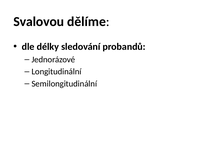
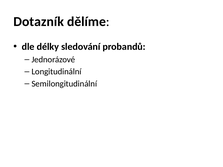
Svalovou: Svalovou -> Dotazník (39, 22)
